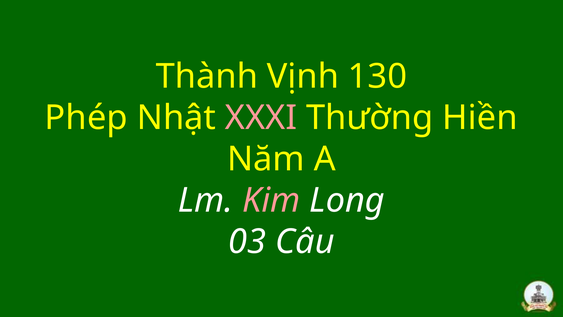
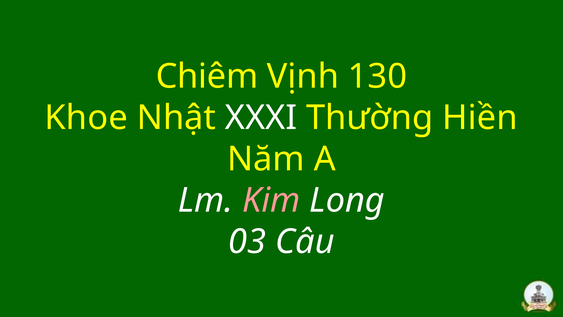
Thành: Thành -> Chiêm (207, 76)
Phép: Phép -> Khoe (86, 118)
XXXI colour: pink -> white (261, 118)
